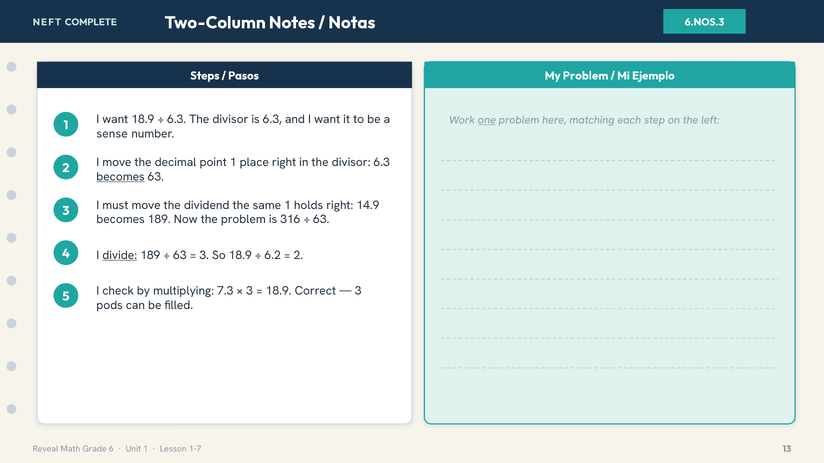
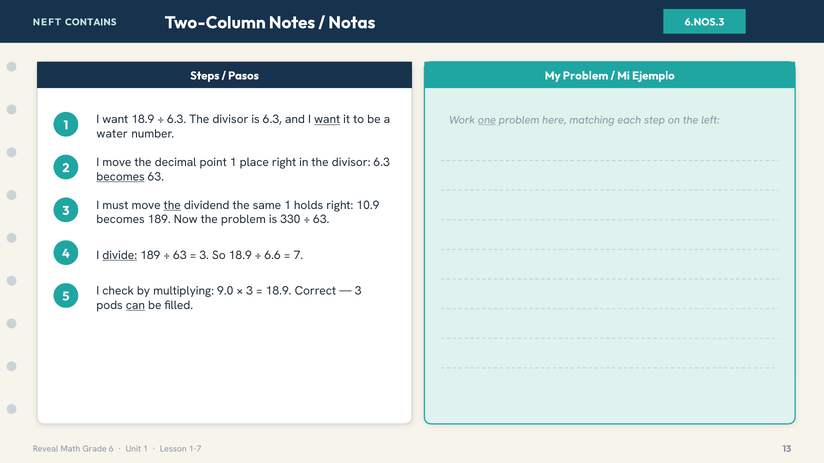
COMPLETE: COMPLETE -> CONTAINS (91, 22)
want underline: none -> present (327, 120)
sense: sense -> water (112, 134)
the underline: none -> present (172, 205)
14.9: 14.9 -> 10.9 (368, 205)
316: 316 -> 330 (290, 220)
6.2: 6.2 -> 6.6 (273, 255)
2: 2 -> 7 (298, 255)
7.3: 7.3 -> 9.0 (225, 291)
can underline: none -> present (135, 305)
